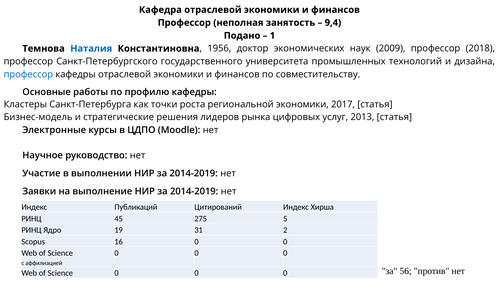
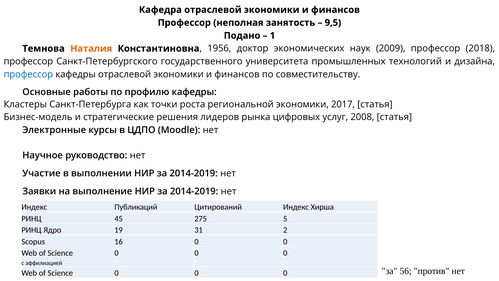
9,4: 9,4 -> 9,5 (333, 23)
Наталия colour: blue -> orange (91, 48)
2013: 2013 -> 2008 (362, 117)
